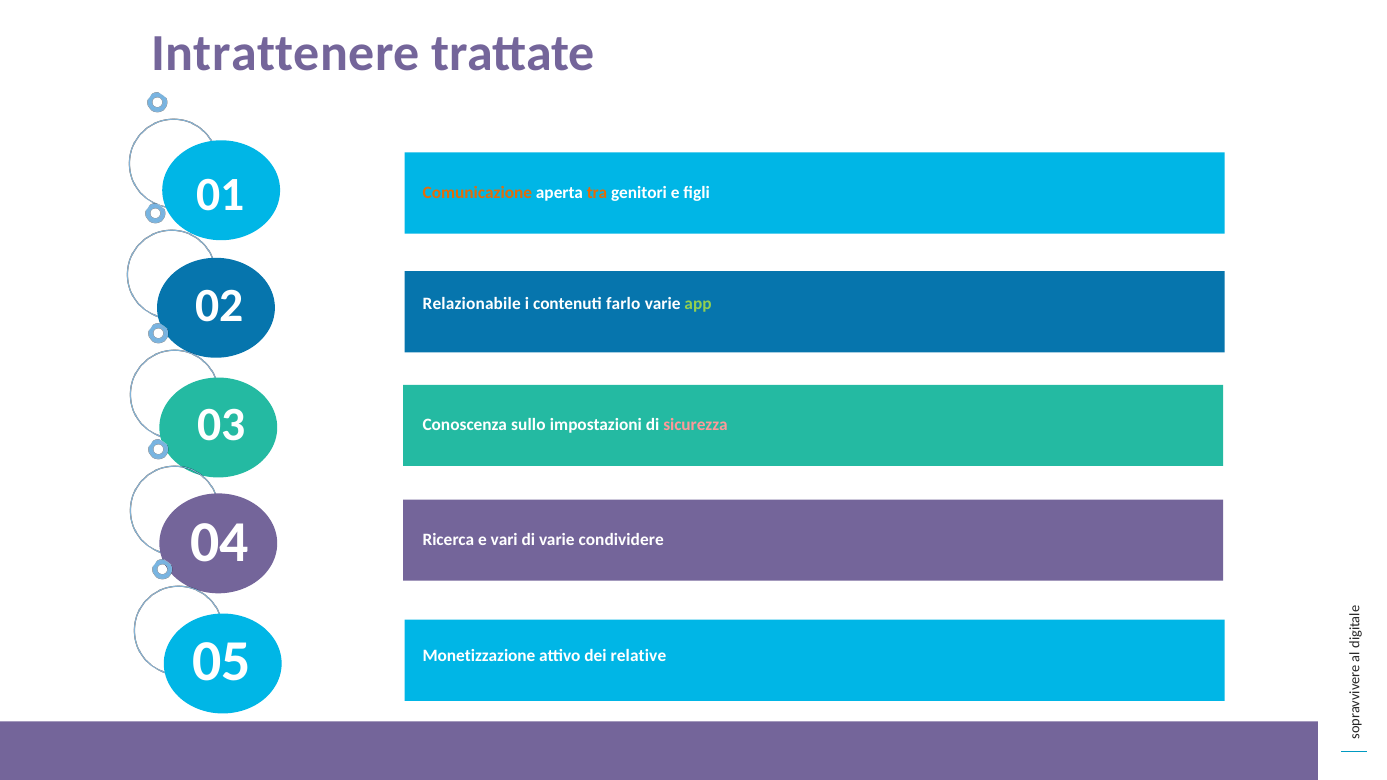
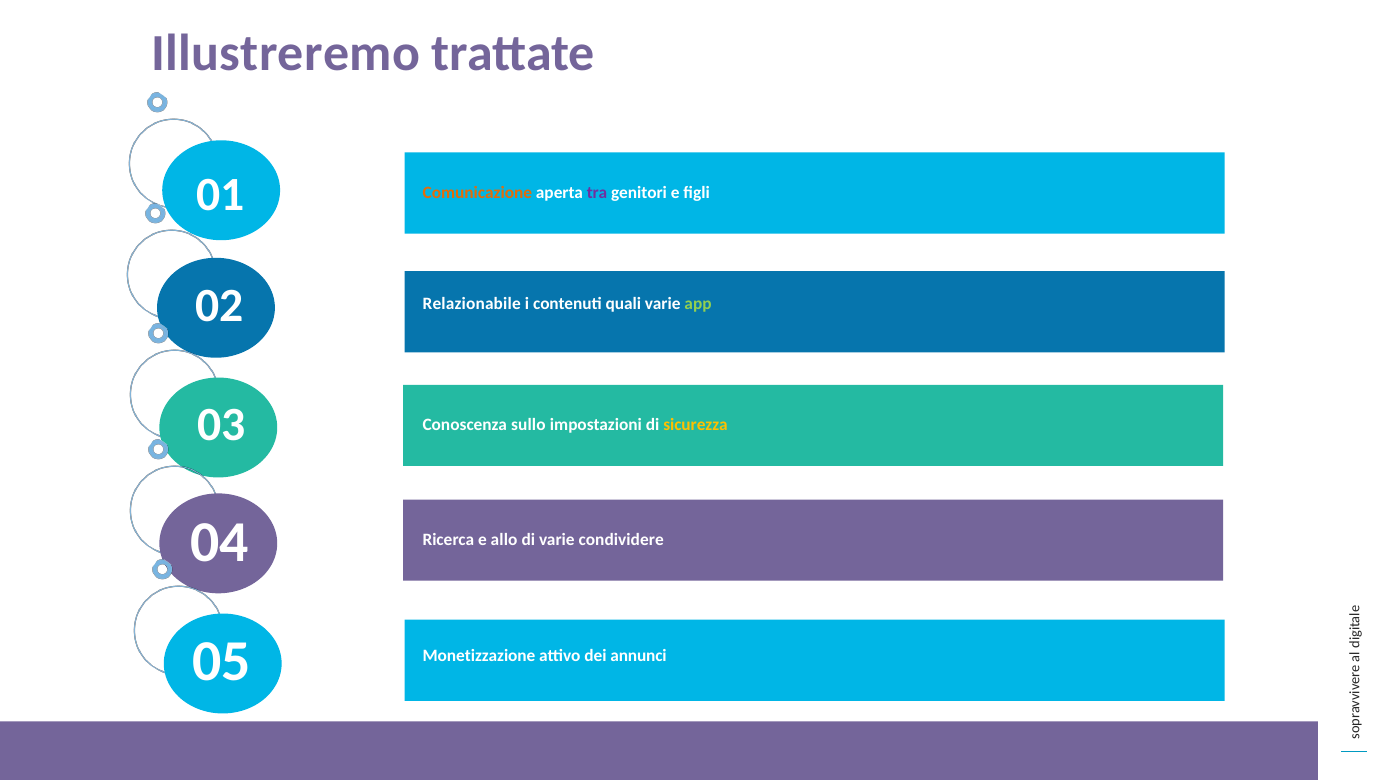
Intrattenere: Intrattenere -> Illustreremo (286, 54)
tra colour: orange -> purple (597, 193)
farlo: farlo -> quali (623, 304)
sicurezza colour: pink -> yellow (695, 424)
vari: vari -> allo (504, 540)
relative: relative -> annunci (639, 656)
